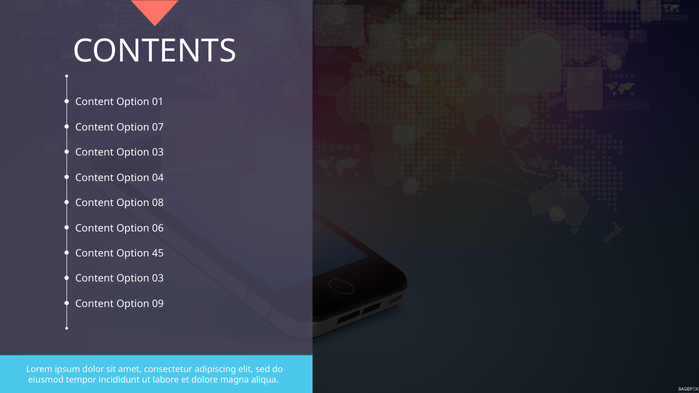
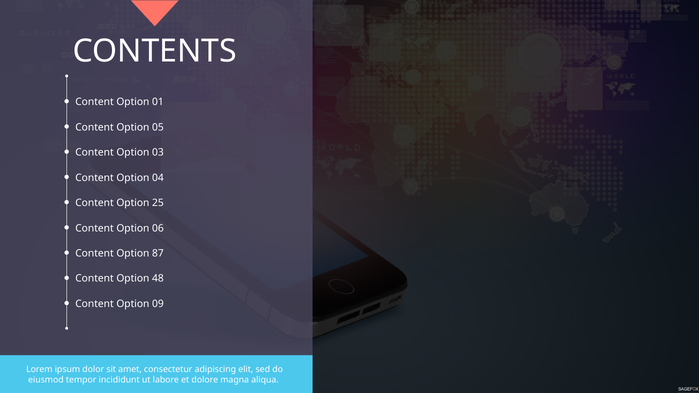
07: 07 -> 05 (158, 127)
08: 08 -> 25 (158, 203)
45: 45 -> 87 (158, 253)
03: 03 -> 48 (158, 279)
